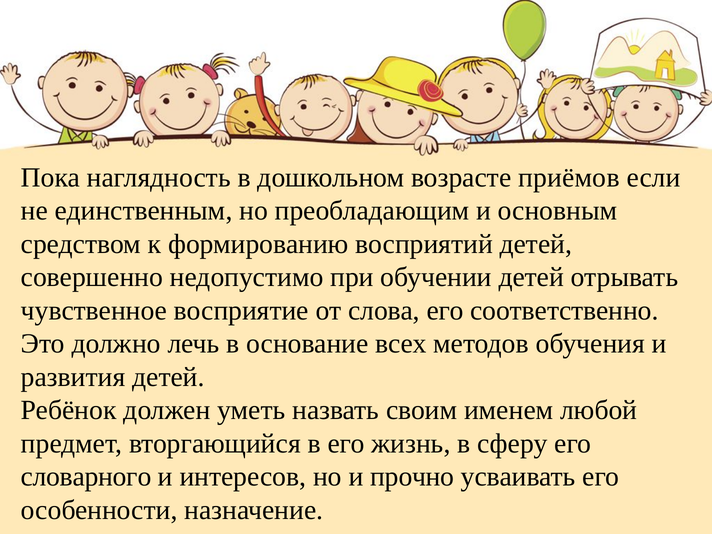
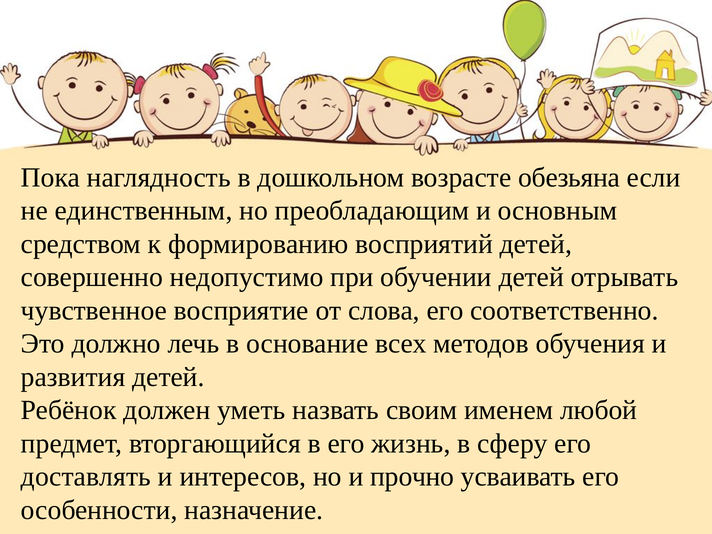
приёмов: приёмов -> обезьяна (569, 178)
словарного: словарного -> доставлять (86, 477)
